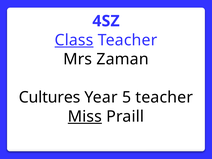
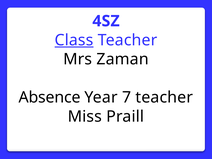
Cultures: Cultures -> Absence (50, 97)
5: 5 -> 7 (127, 97)
Miss underline: present -> none (85, 116)
